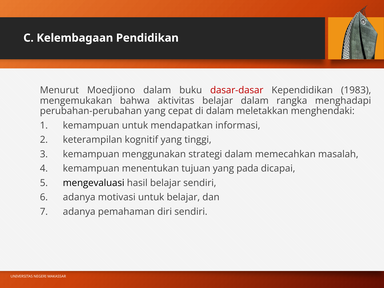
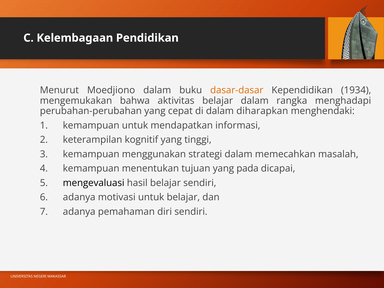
dasar-dasar colour: red -> orange (237, 90)
1983: 1983 -> 1934 (356, 90)
meletakkan: meletakkan -> diharapkan (262, 111)
